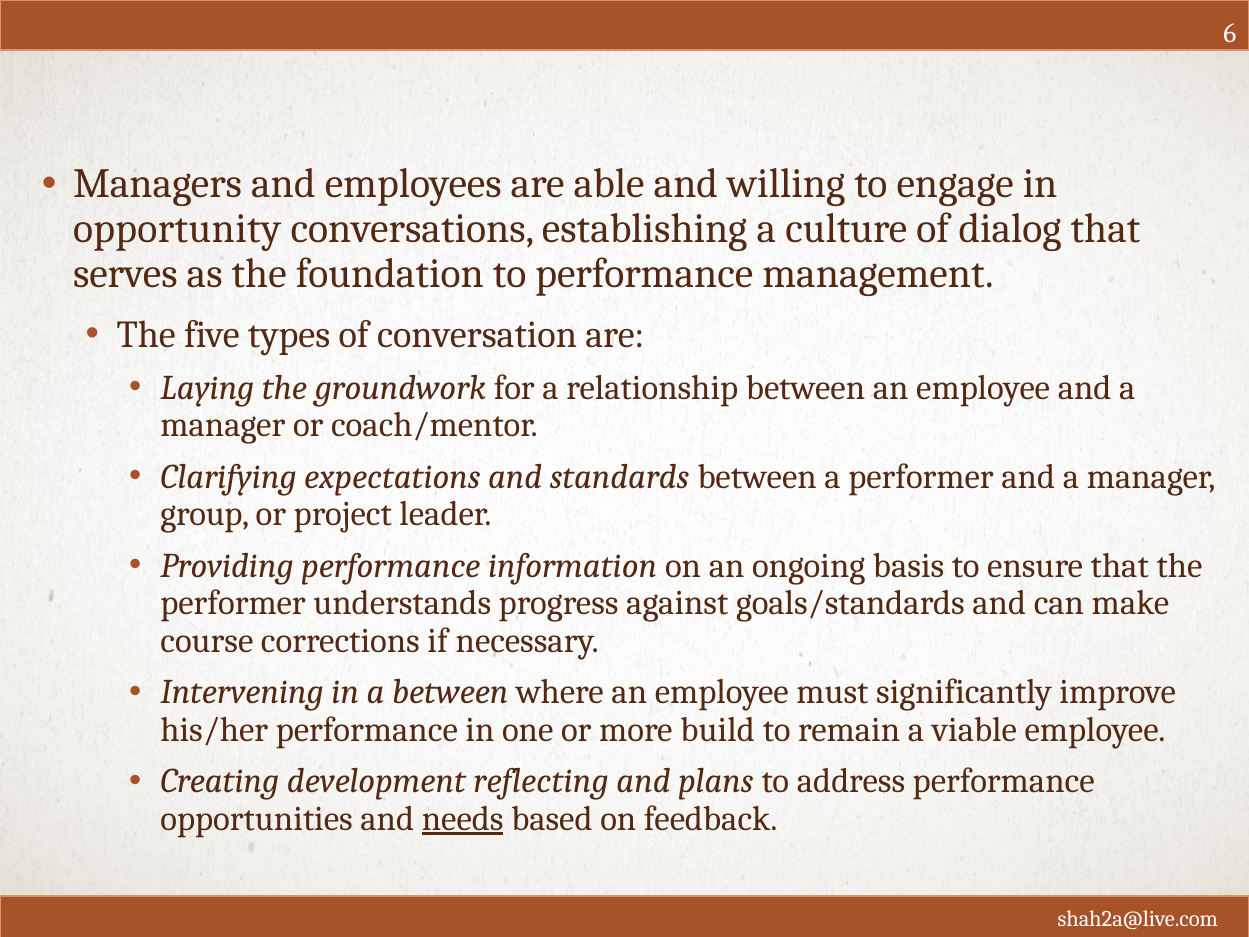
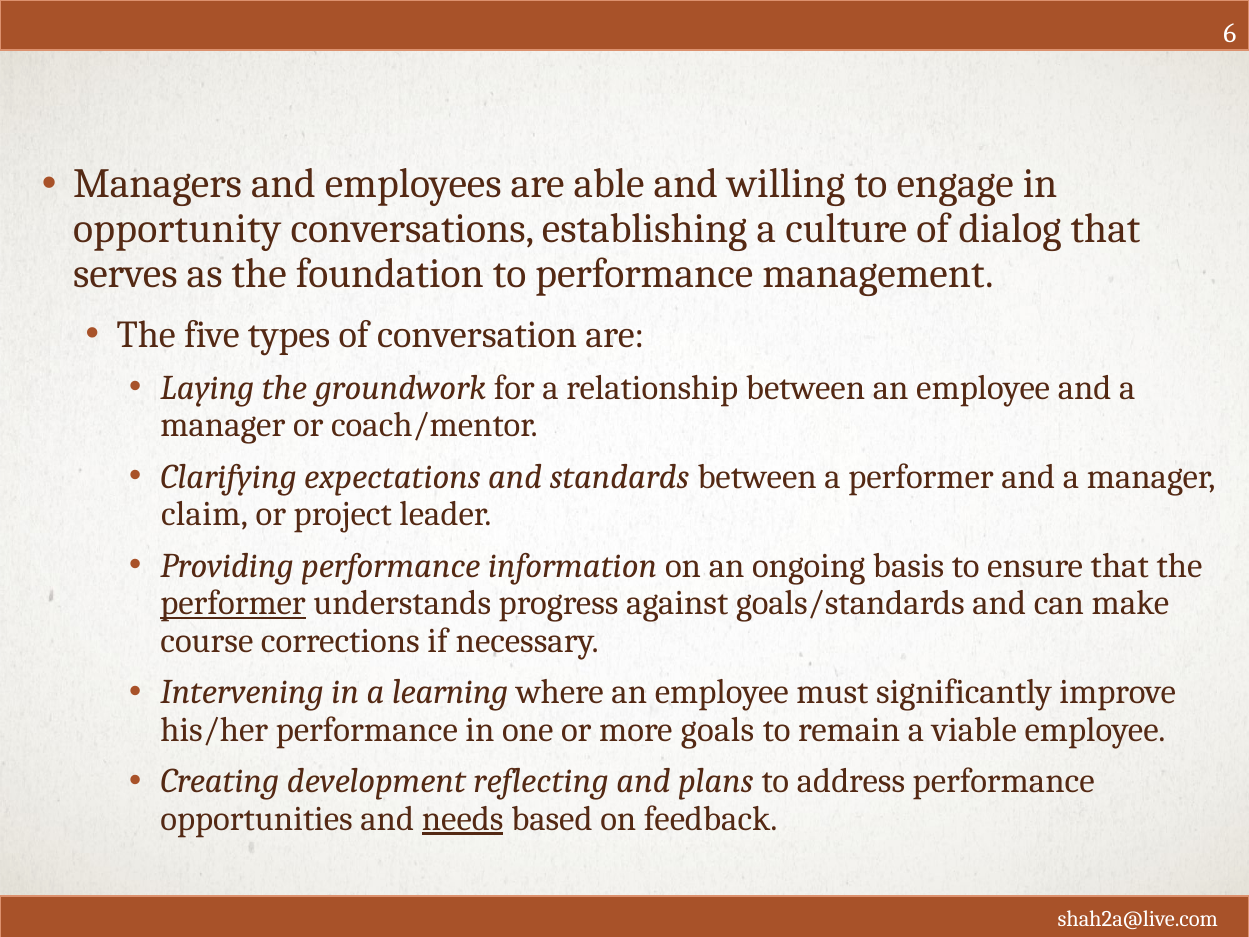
group: group -> claim (205, 514)
performer underline: none -> present (233, 603)
a between: between -> learning (450, 692)
build: build -> goals (718, 729)
